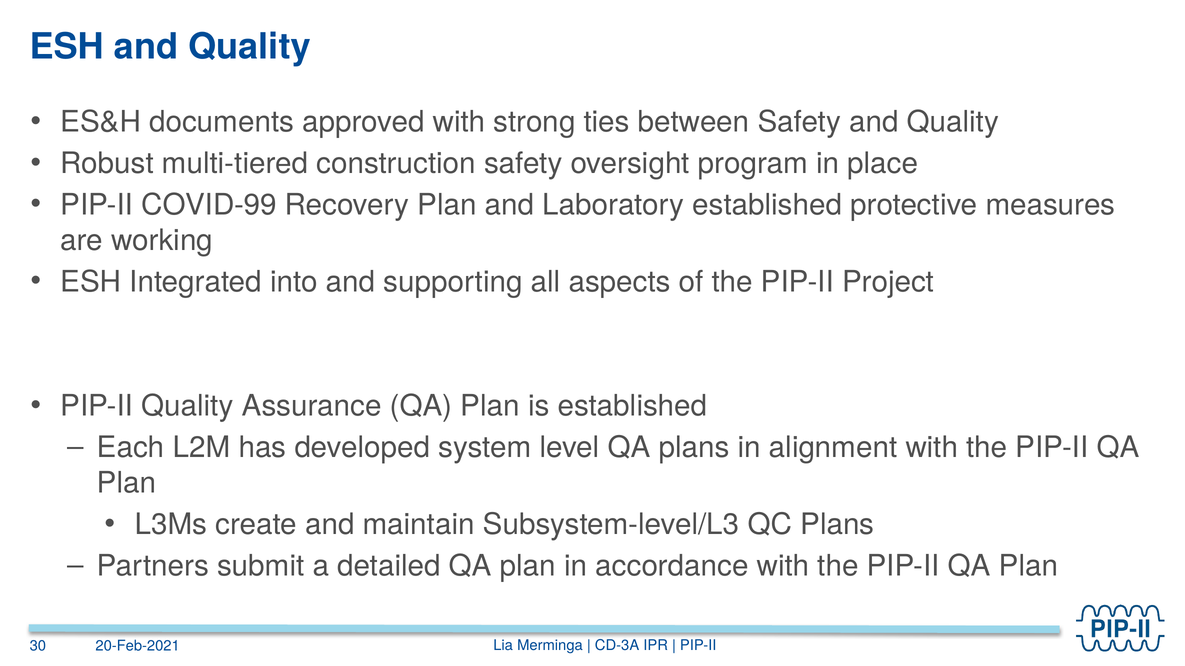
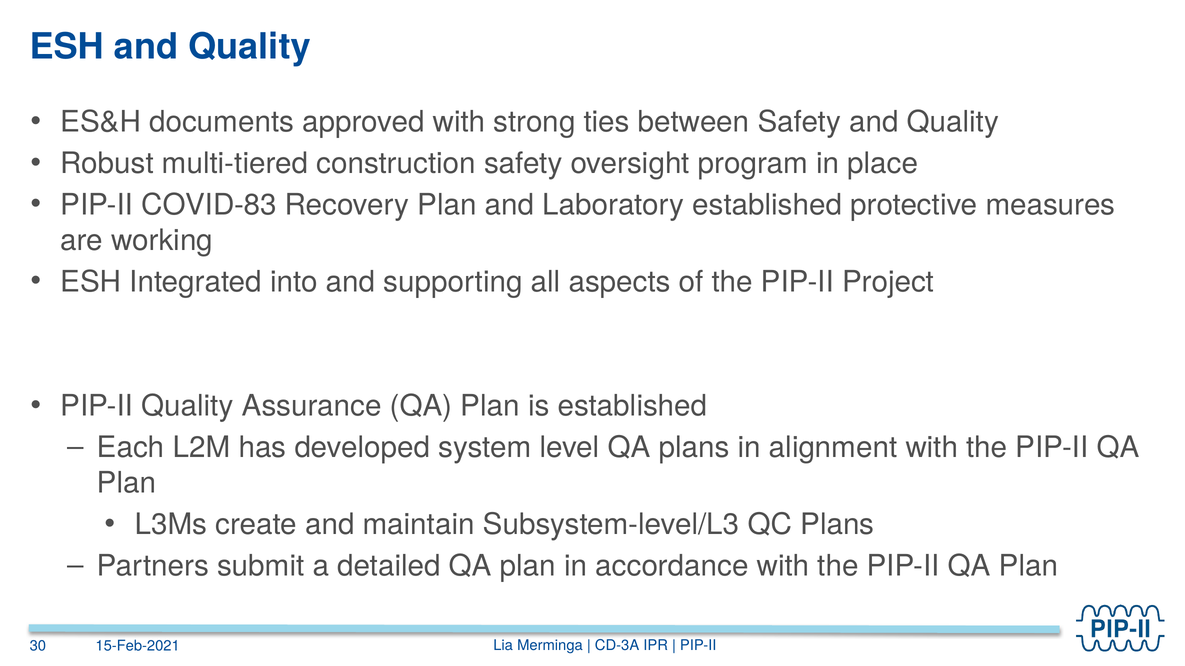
COVID-99: COVID-99 -> COVID-83 (209, 205)
20-Feb-2021: 20-Feb-2021 -> 15-Feb-2021 (138, 646)
